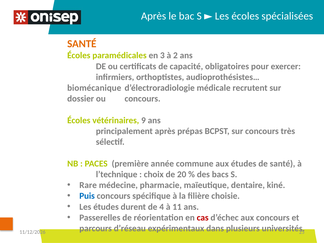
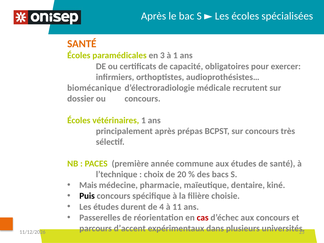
à 2: 2 -> 1 (175, 56)
vétérinaires 9: 9 -> 1 (143, 120)
Rare: Rare -> Mais (88, 185)
Puis colour: blue -> black (87, 196)
d’réseau: d’réseau -> d’accent (130, 228)
